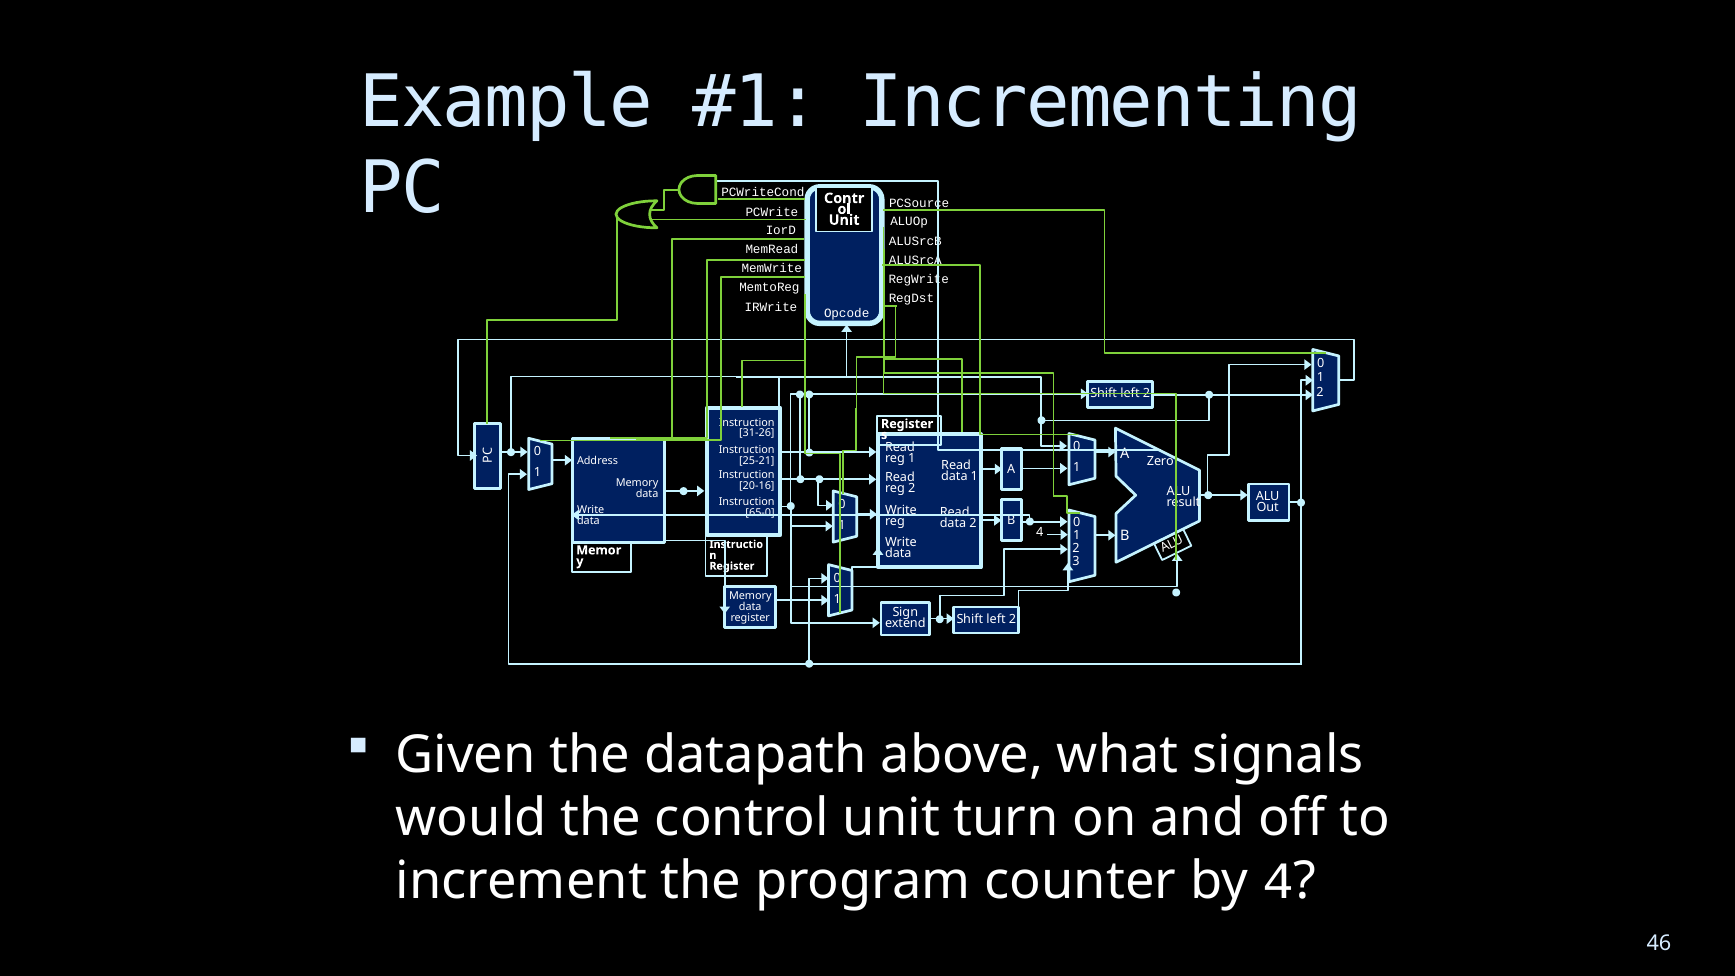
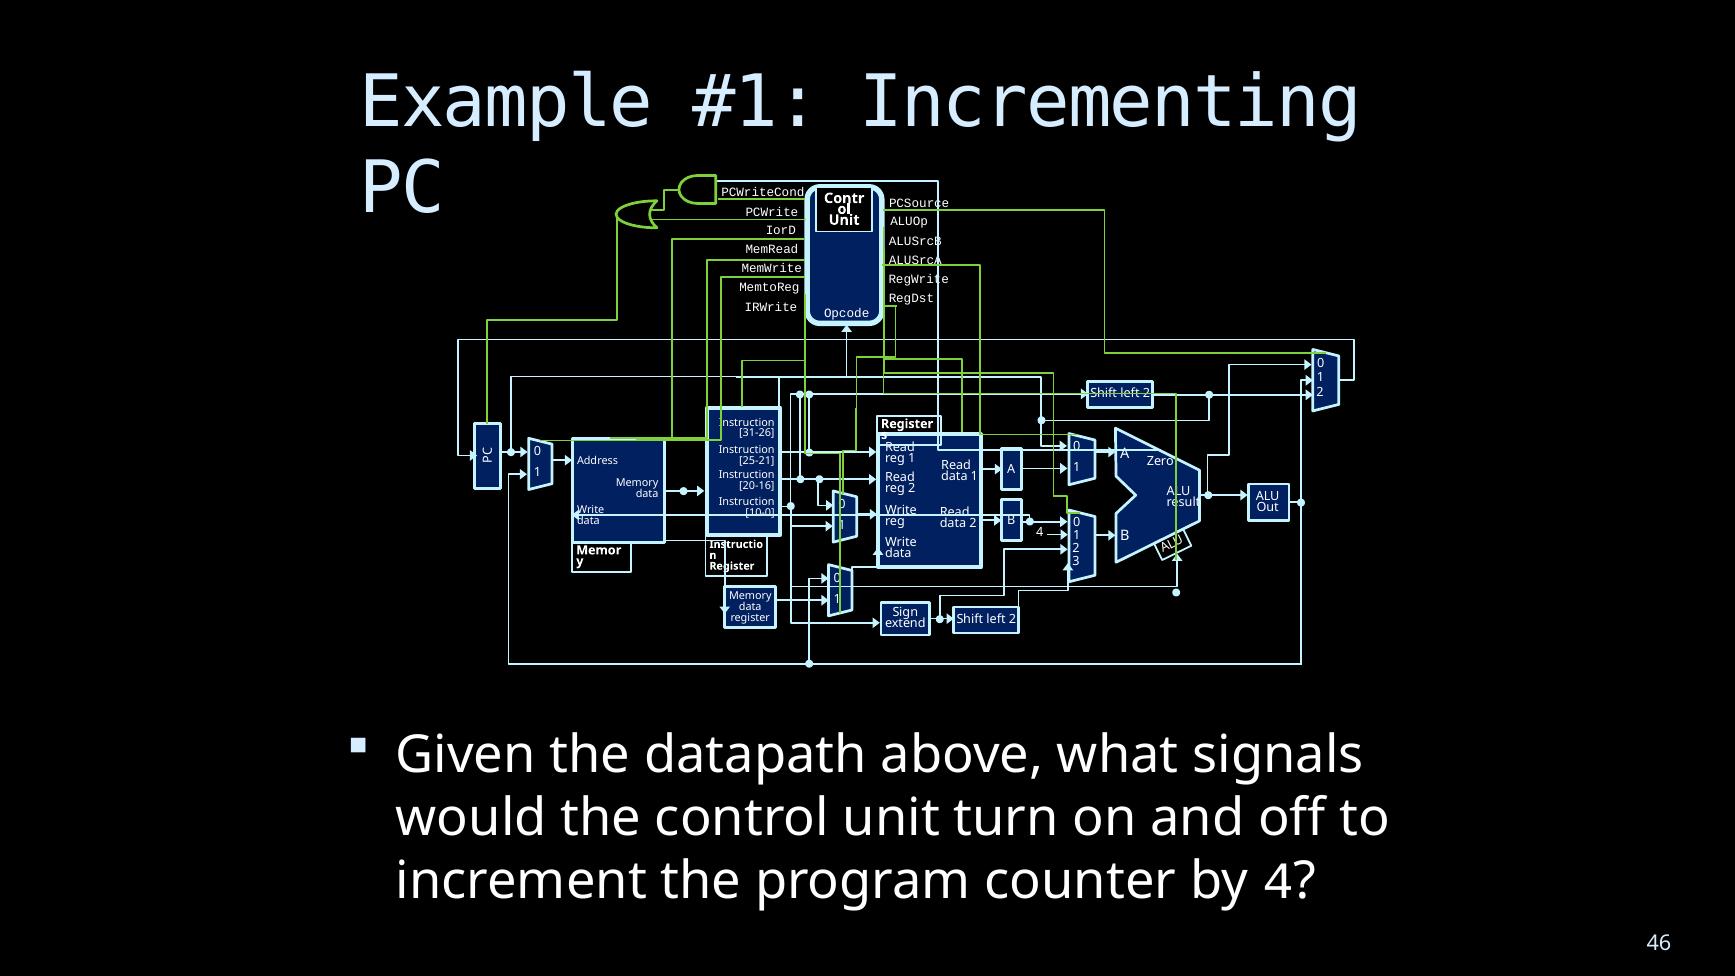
65-0: 65-0 -> 10-0 (760, 513)
